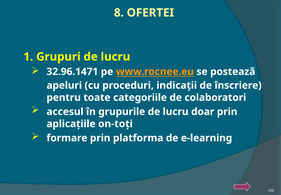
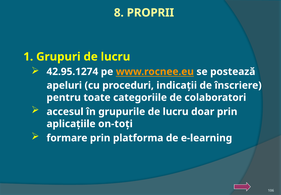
OFERTEI: OFERTEI -> PROPRII (150, 13)
32.96.1471: 32.96.1471 -> 42.95.1274 (72, 71)
